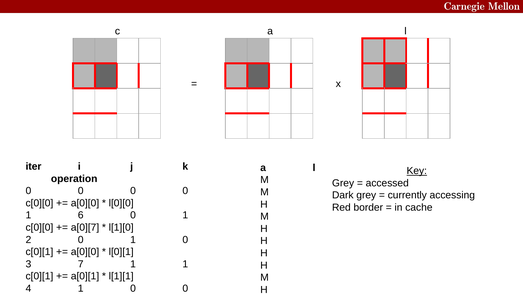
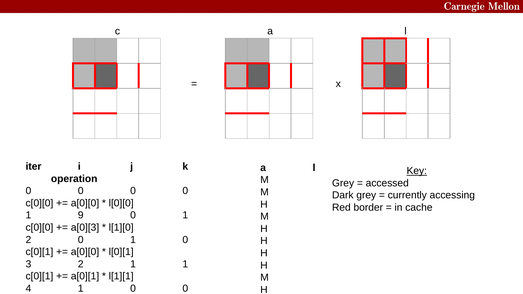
1 6: 6 -> 9 (81, 215)
a[0][7: a[0][7 -> a[0][3 (85, 228)
3 7: 7 -> 2 (81, 264)
